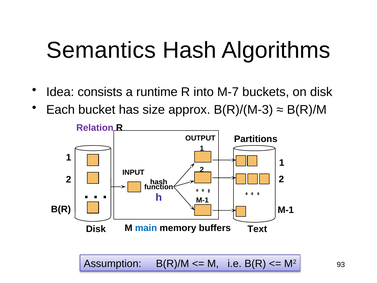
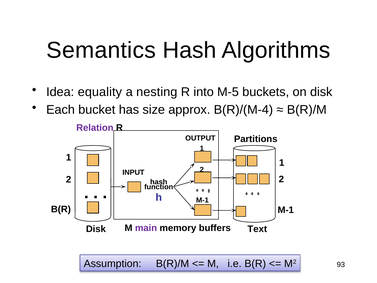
consists: consists -> equality (100, 92)
runtime: runtime -> nesting (157, 92)
M-7: M-7 -> M-5 (228, 92)
B(R)/(M-3: B(R)/(M-3 -> B(R)/(M-4 (243, 110)
main colour: blue -> purple (146, 228)
